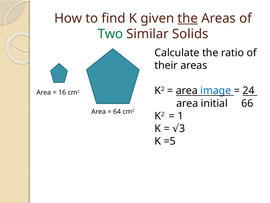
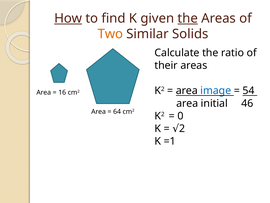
How underline: none -> present (68, 18)
Two colour: green -> orange (110, 34)
24: 24 -> 54 (249, 90)
66: 66 -> 46 (247, 103)
1: 1 -> 0 (180, 116)
3: 3 -> 2 (182, 128)
=5: =5 -> =1 (170, 141)
